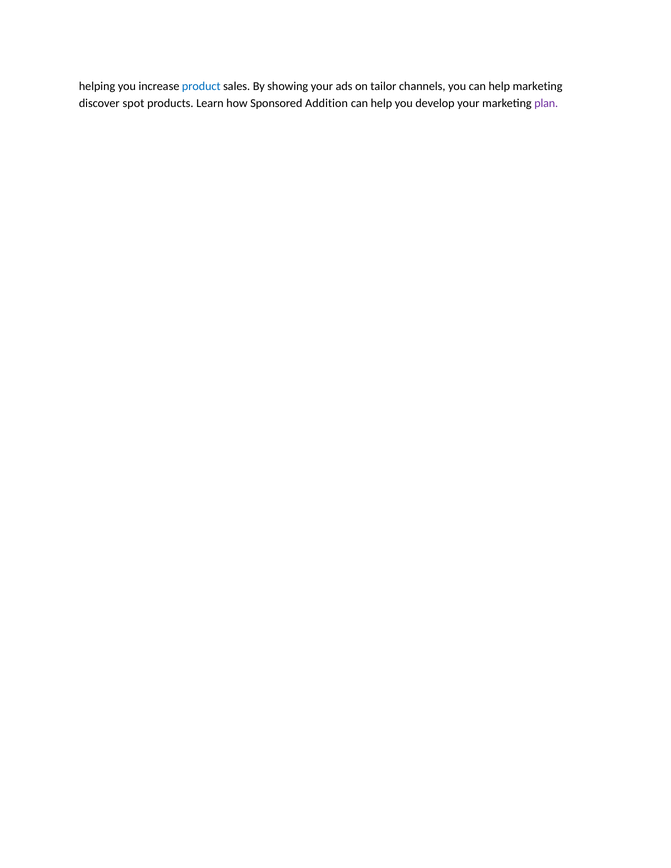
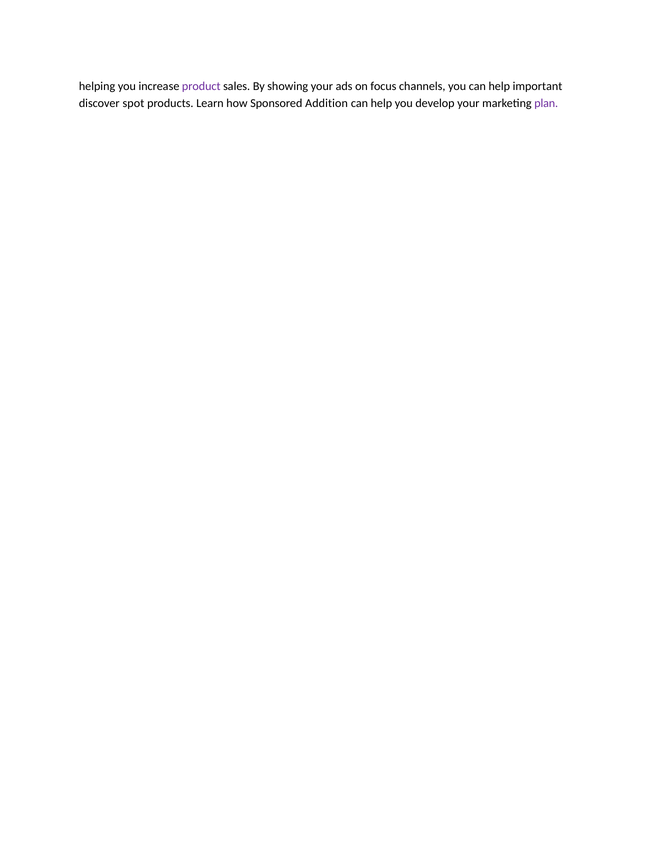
product colour: blue -> purple (201, 86)
tailor: tailor -> focus (383, 86)
help marketing: marketing -> important (538, 86)
